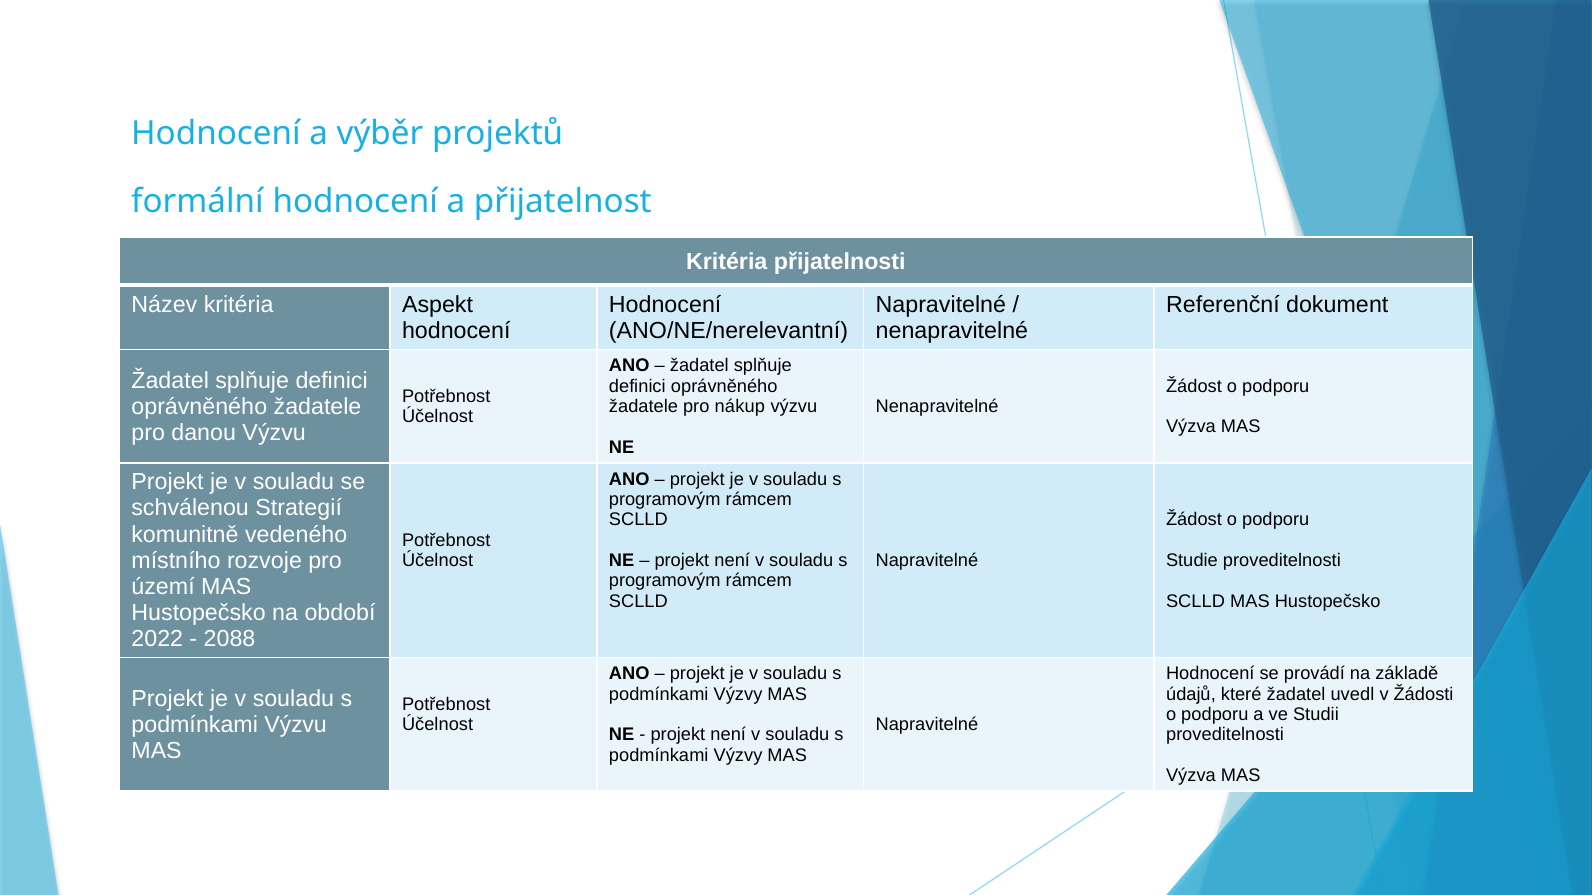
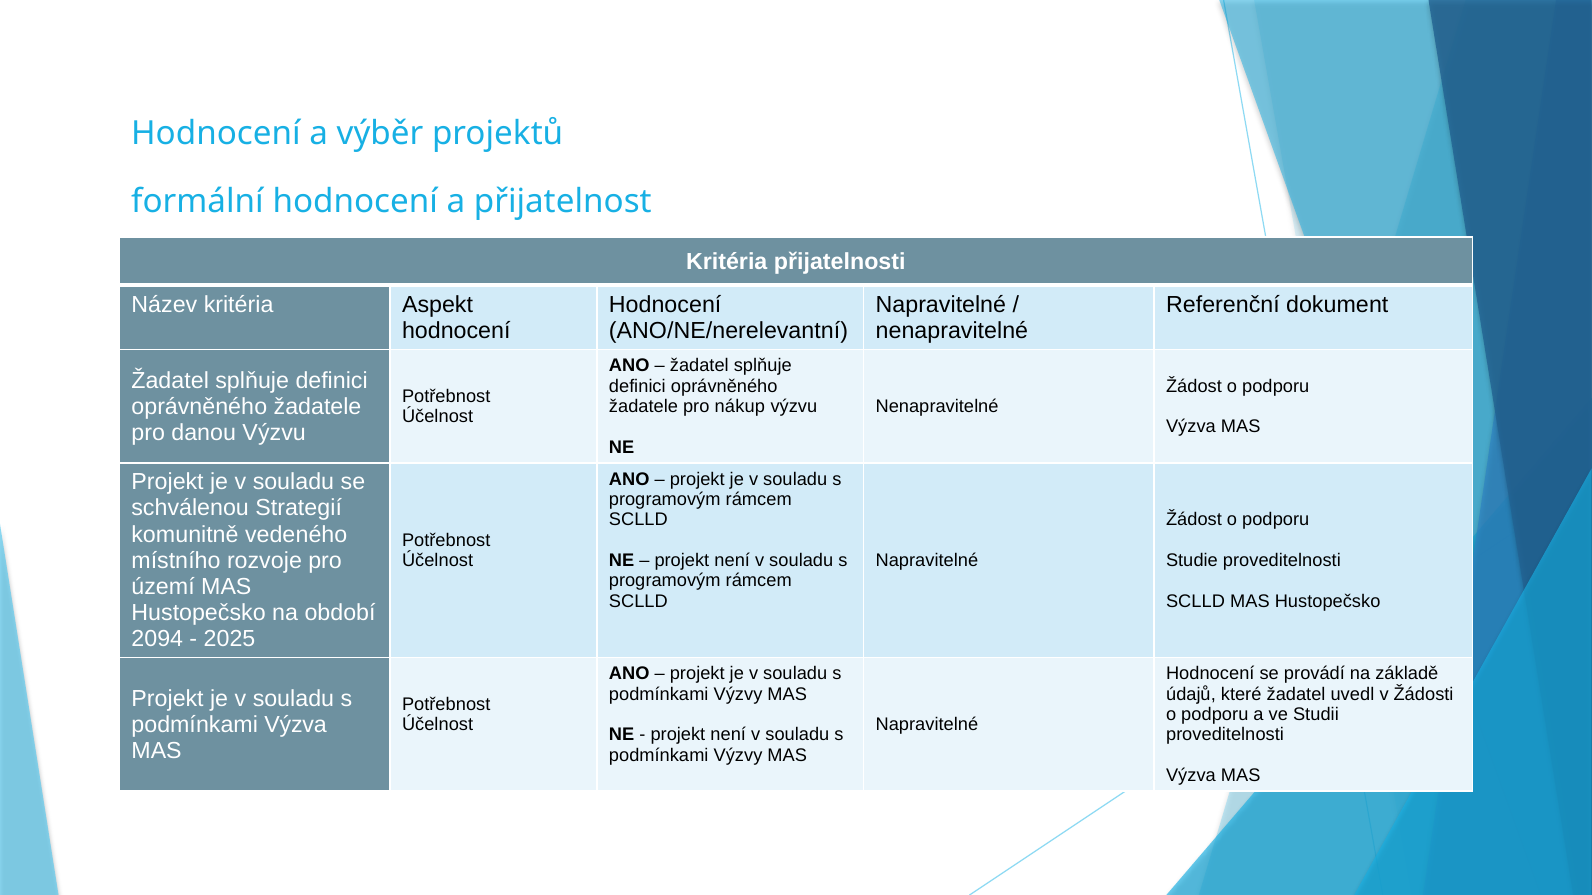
2022: 2022 -> 2094 (157, 639)
2088: 2088 -> 2025 (230, 639)
podmínkami Výzvu: Výzvu -> Výzva (296, 725)
